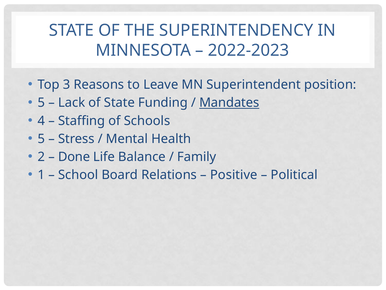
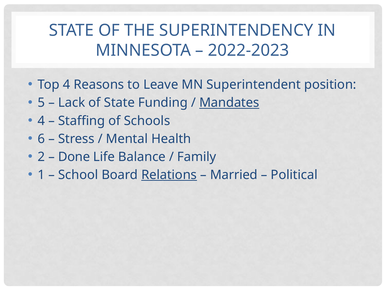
Top 3: 3 -> 4 (67, 85)
5: 5 -> 6 (41, 139)
Relations underline: none -> present (169, 175)
Positive: Positive -> Married (234, 175)
